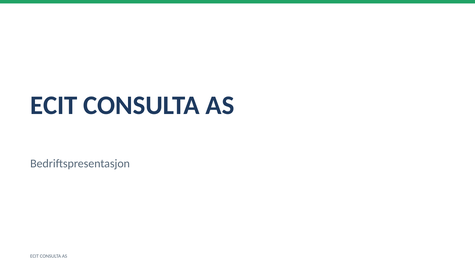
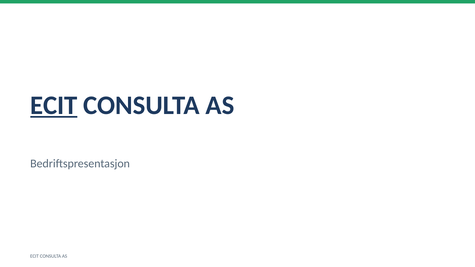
ECIT underline: none -> present (54, 105)
